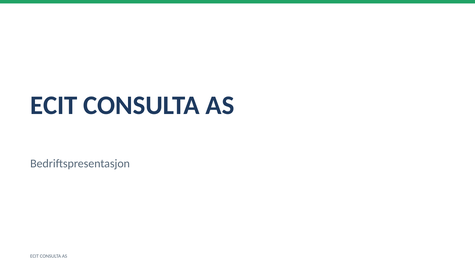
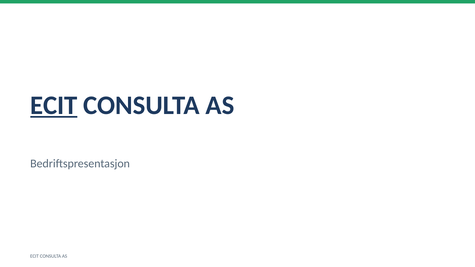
ECIT underline: none -> present (54, 105)
